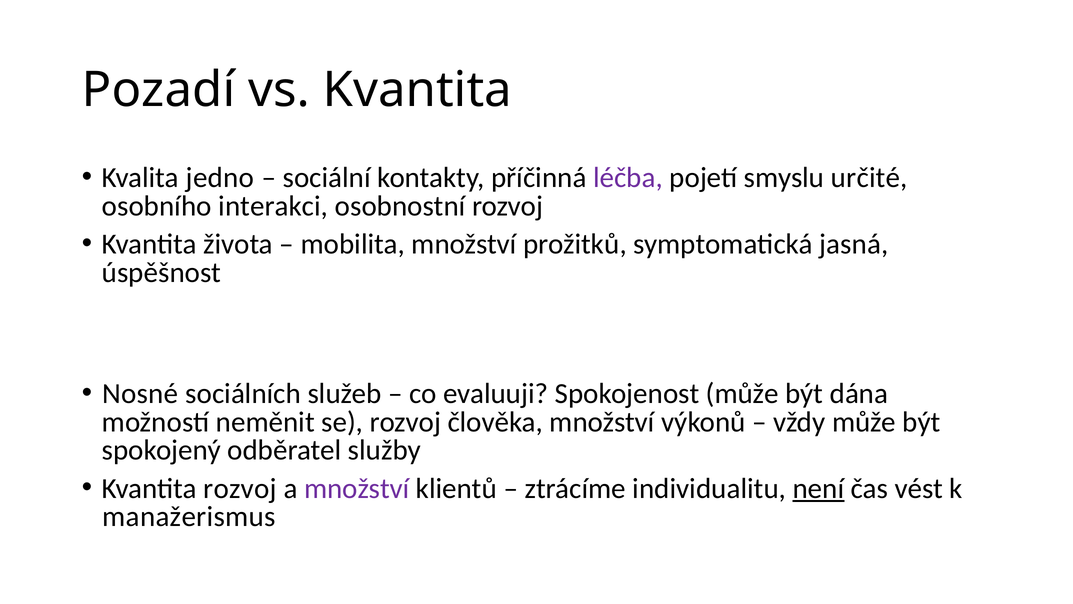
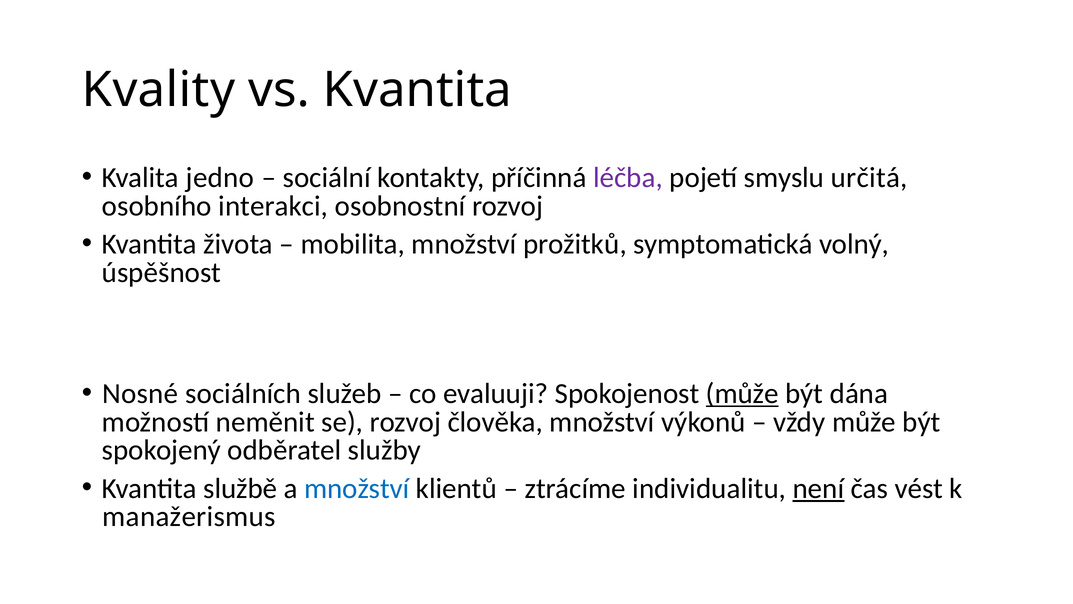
Pozadí: Pozadí -> Kvality (158, 90)
určité: určité -> určitá (869, 178)
jasná: jasná -> volný (854, 244)
může underline: none -> present (742, 394)
Kvantita rozvoj: rozvoj -> službě (240, 488)
množství colour: purple -> blue (357, 488)
